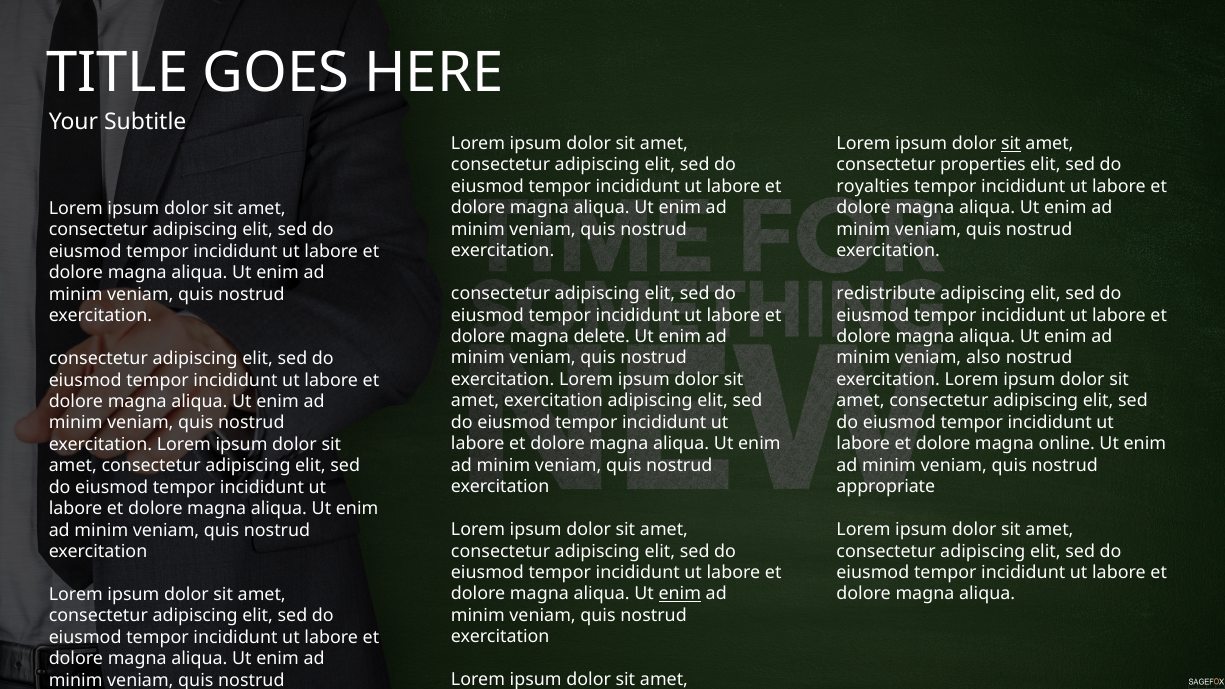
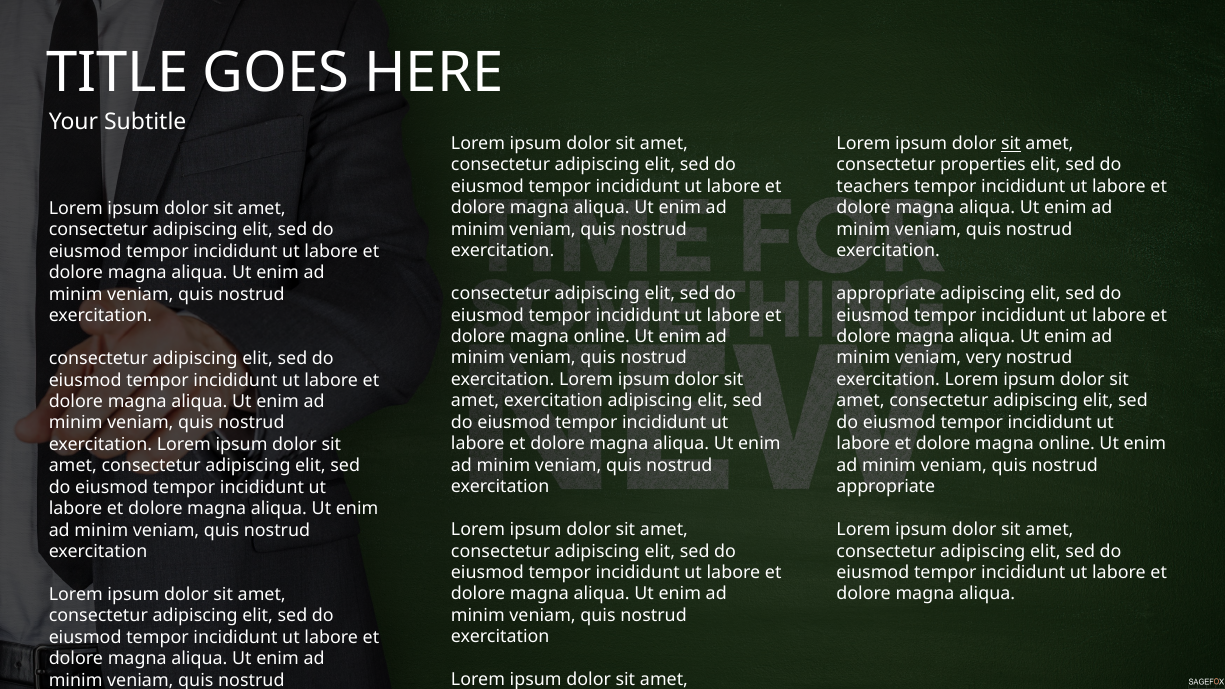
royalties: royalties -> teachers (873, 187)
redistribute: redistribute -> appropriate (886, 294)
delete: delete -> online (602, 337)
also: also -> very (984, 358)
enim underline: present -> none (680, 594)
